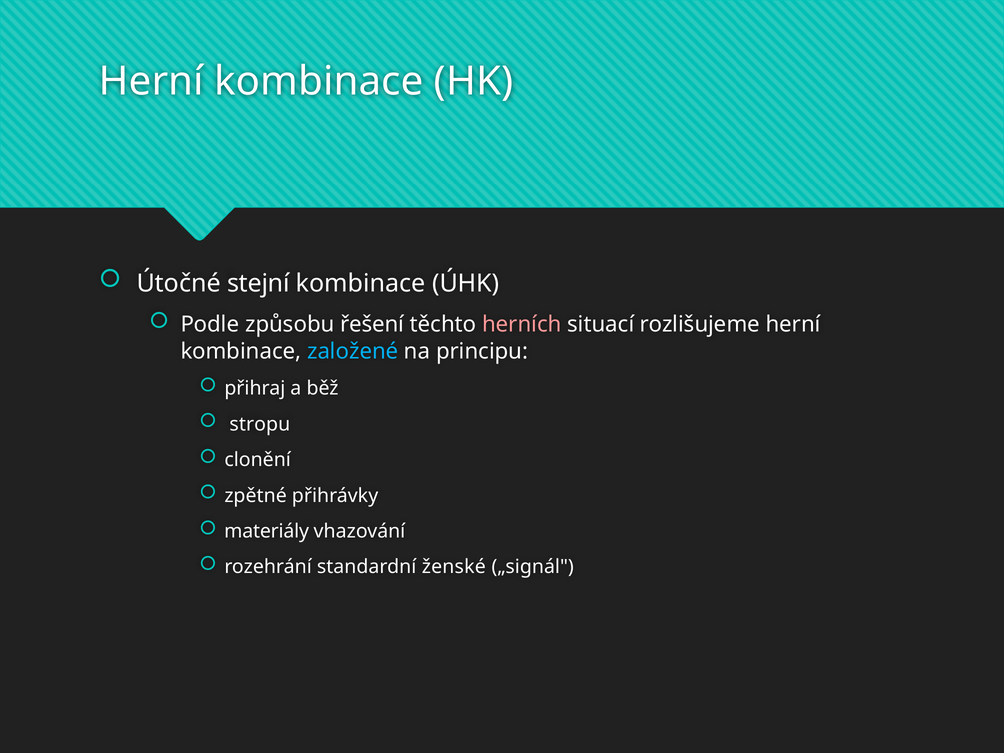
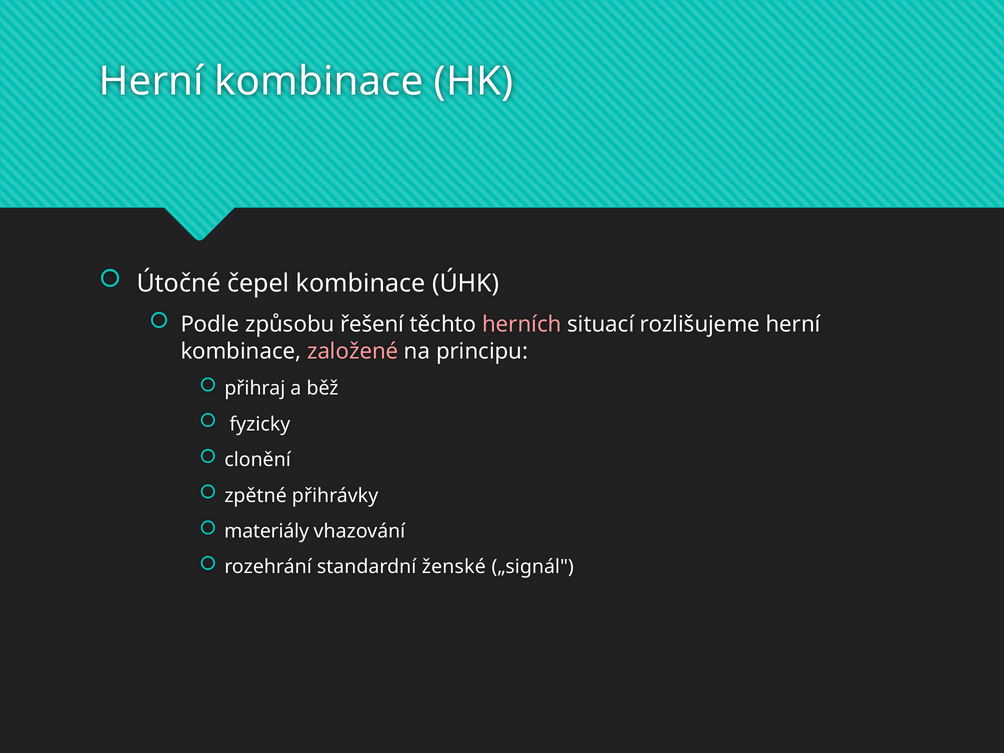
stejní: stejní -> čepel (258, 283)
založené colour: light blue -> pink (353, 351)
stropu: stropu -> fyzicky (260, 424)
